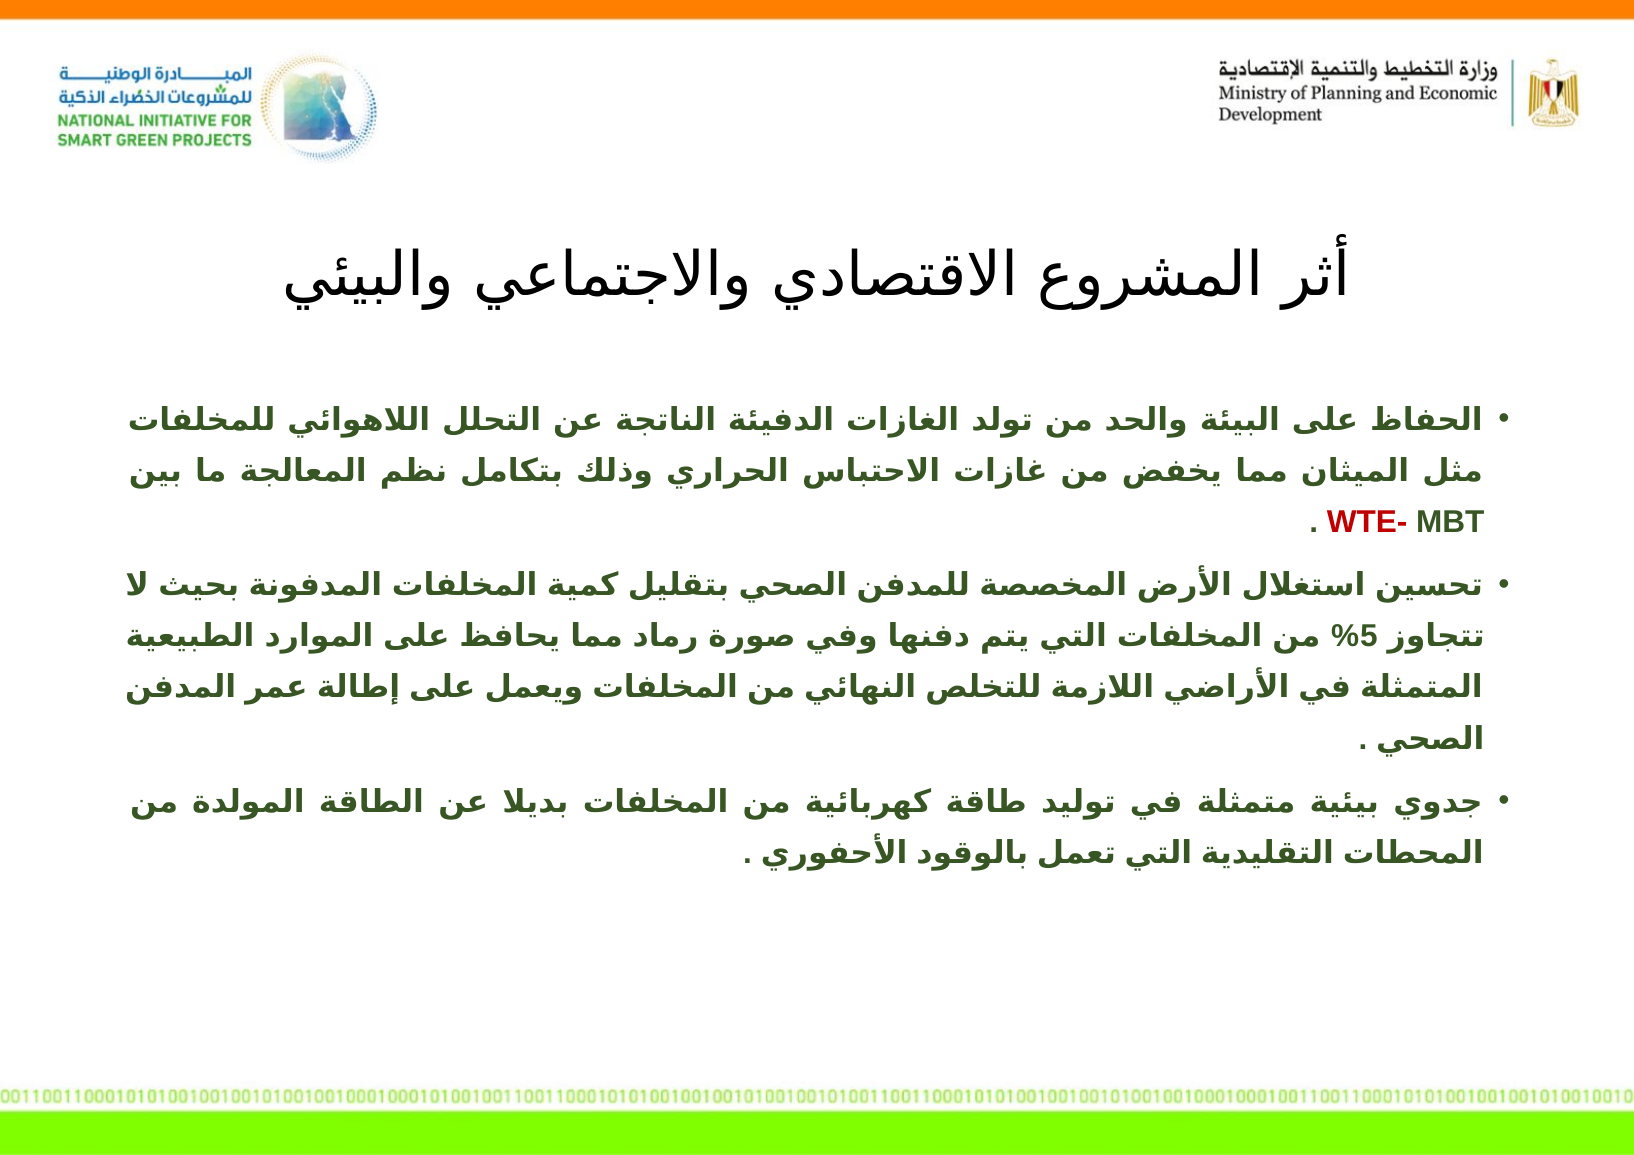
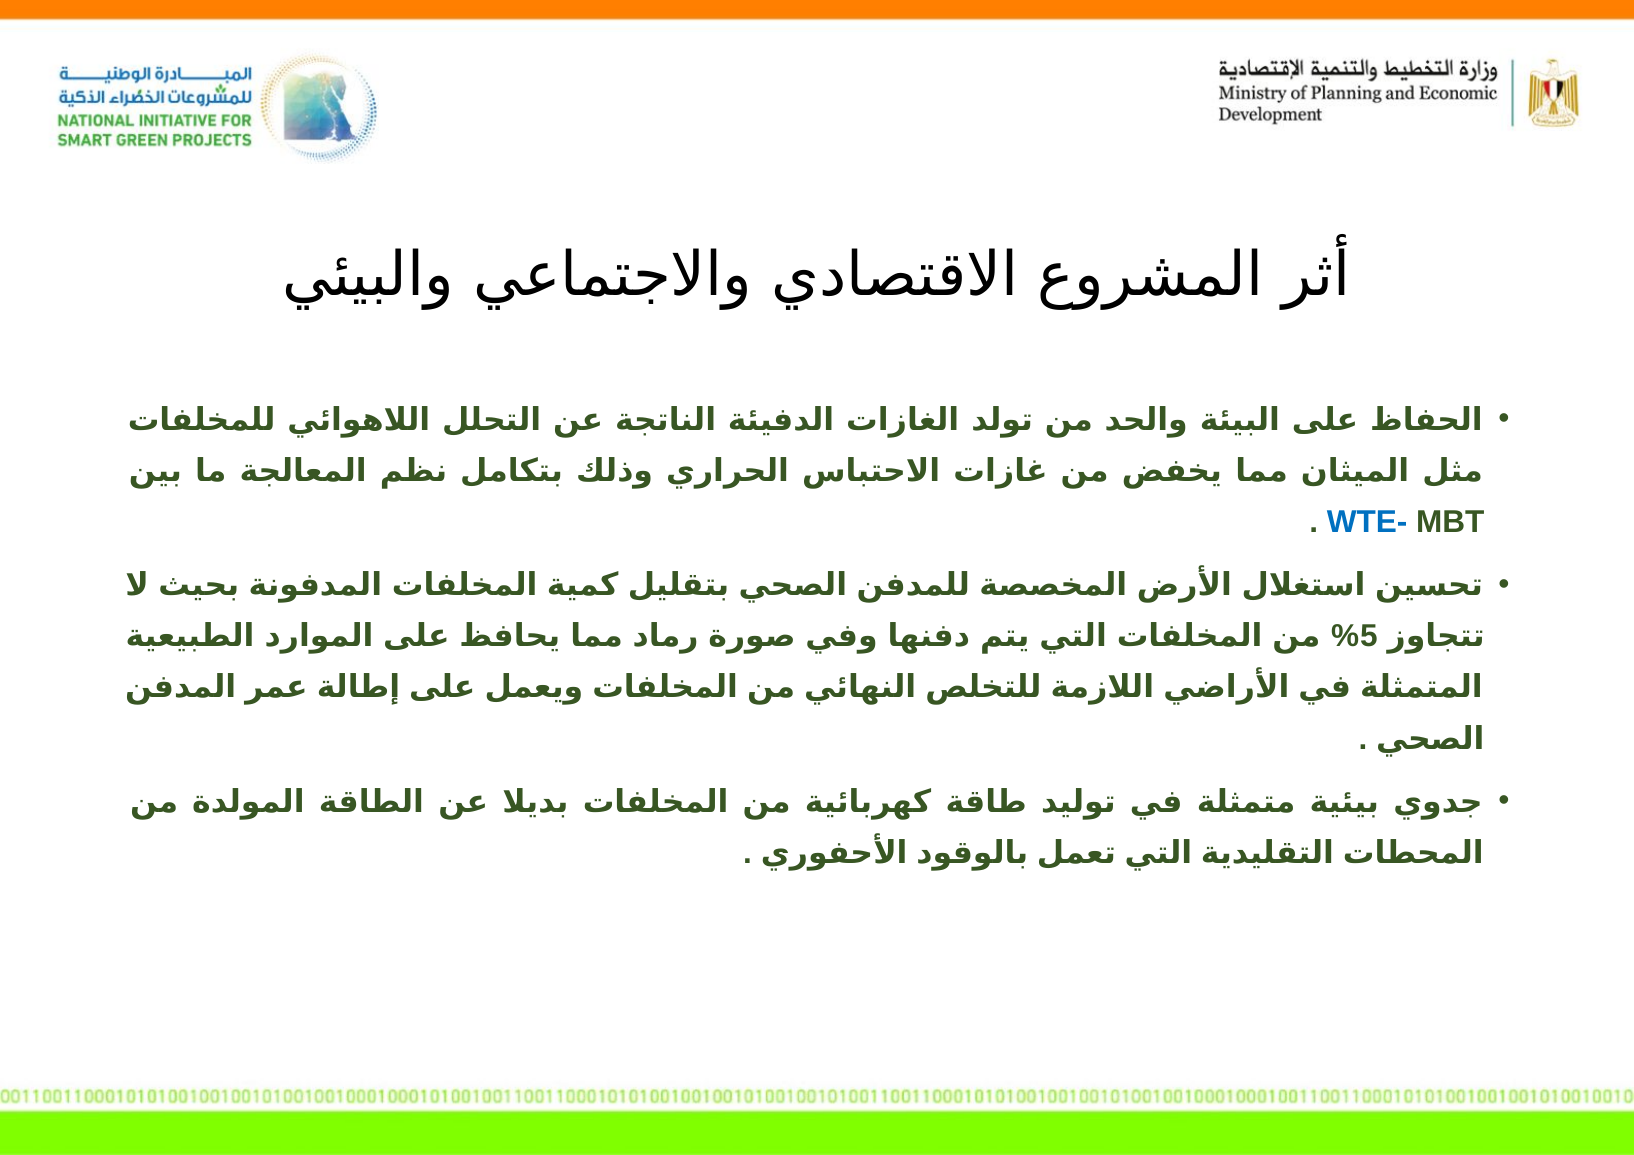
WTE- colour: red -> blue (1367, 522)
